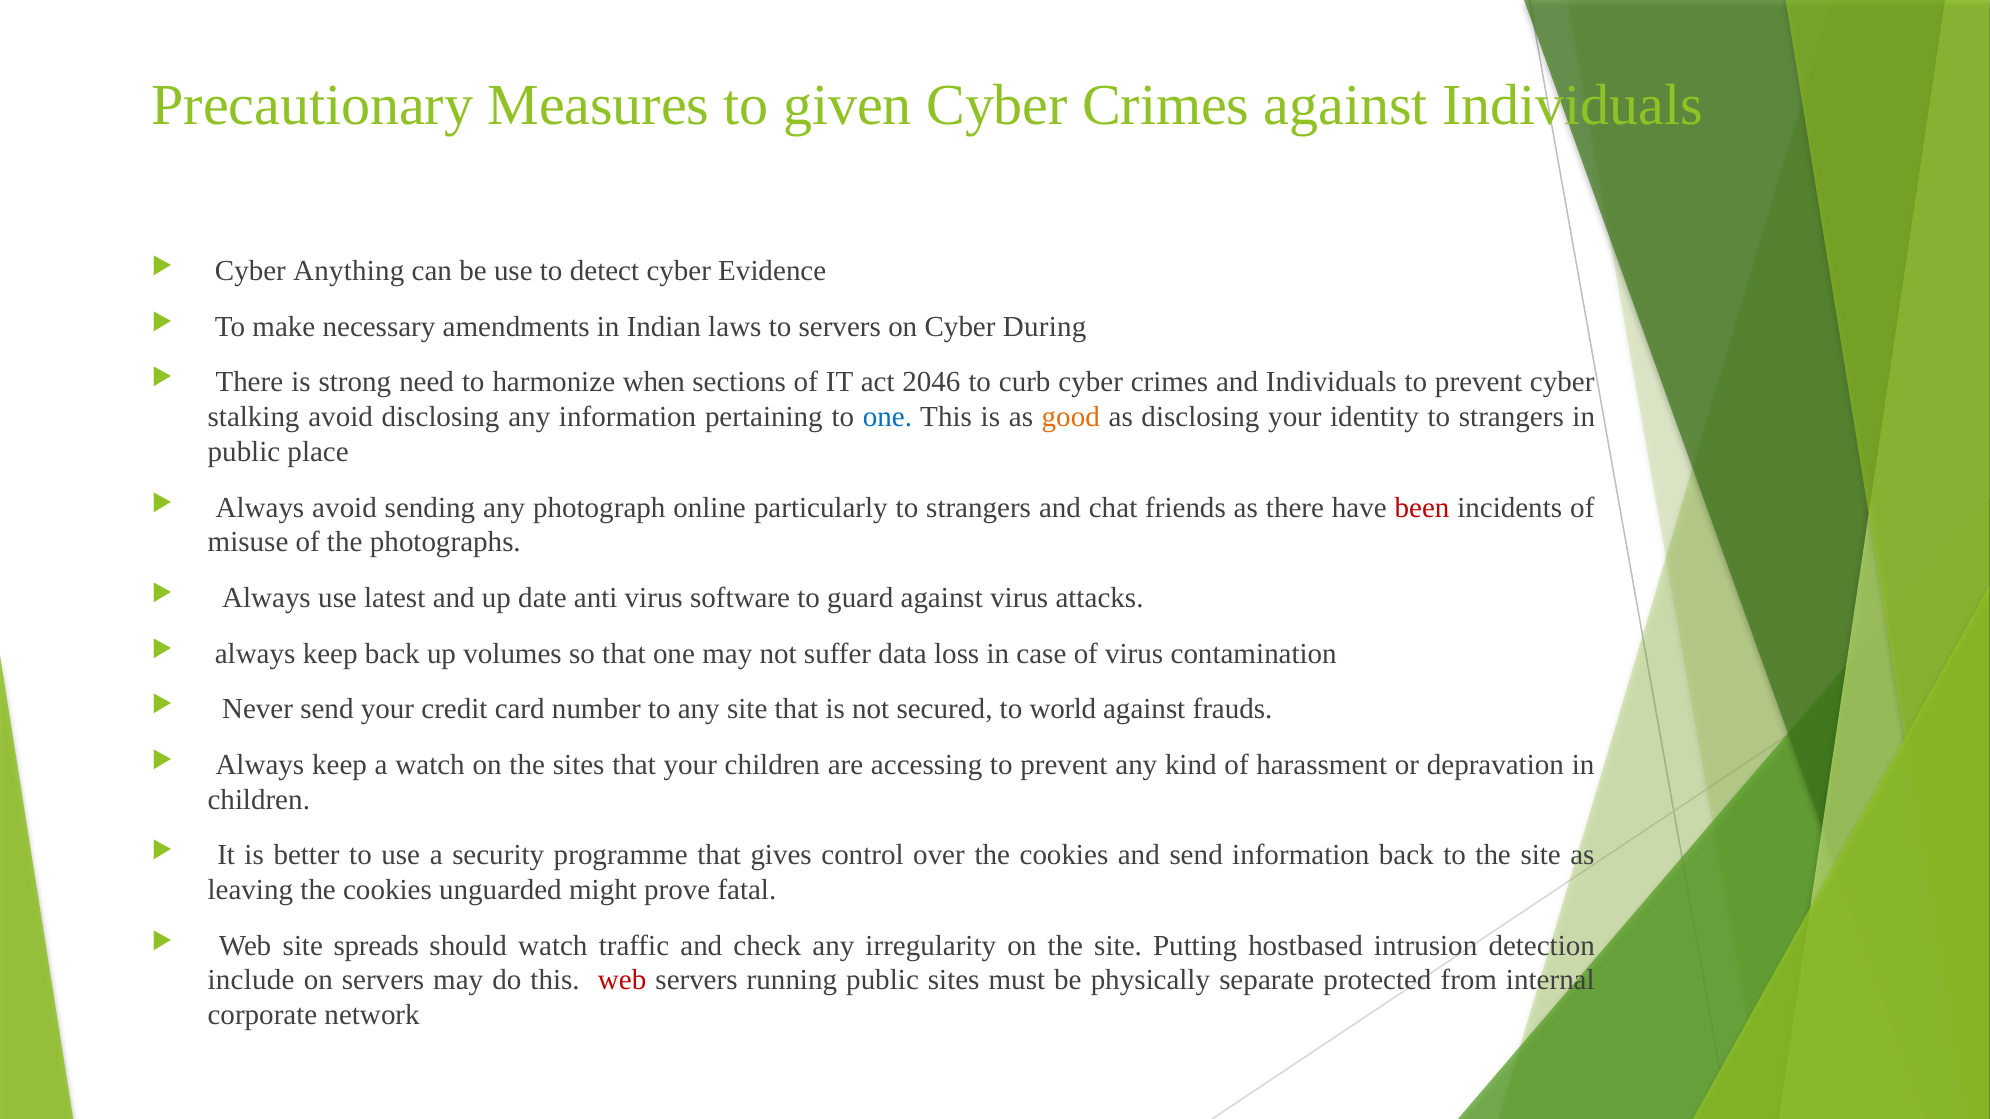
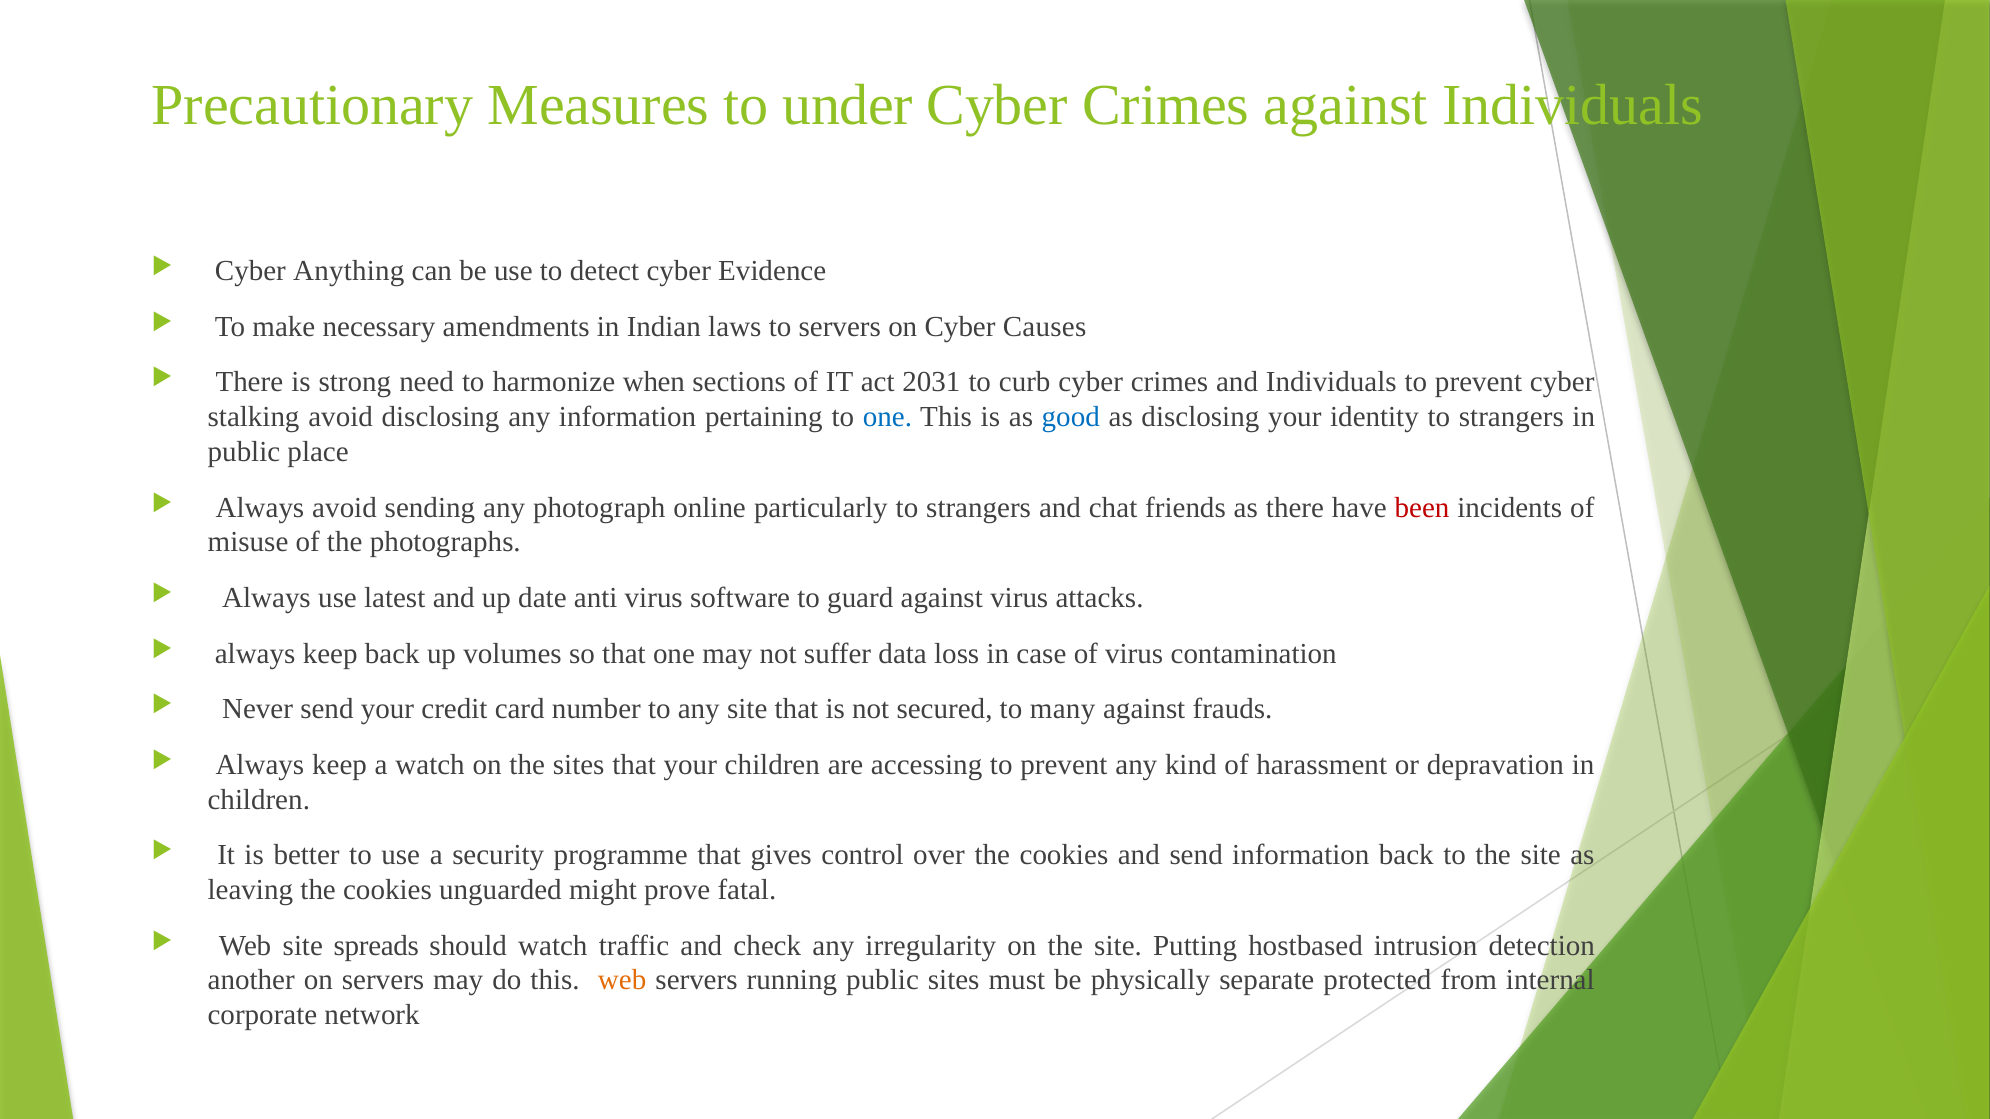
given: given -> under (848, 106)
During: During -> Causes (1045, 327)
2046: 2046 -> 2031 (931, 382)
good colour: orange -> blue (1071, 417)
world: world -> many (1063, 709)
include: include -> another (251, 981)
web colour: red -> orange (622, 981)
